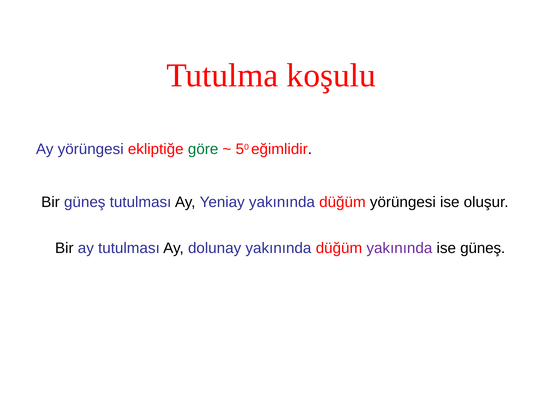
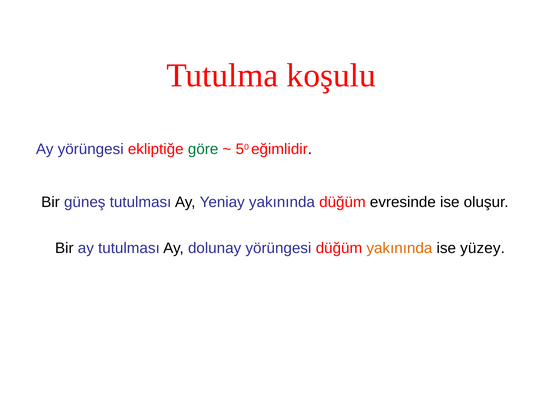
düğüm yörüngesi: yörüngesi -> evresinde (403, 202)
dolunay yakınında: yakınında -> yörüngesi (278, 248)
yakınında colour: purple -> orange (399, 248)
ise güneş: güneş -> yüzey (483, 248)
